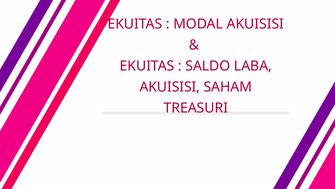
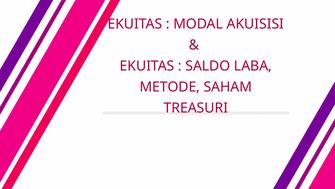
AKUISISI: AKUISISI -> METODE (170, 87)
